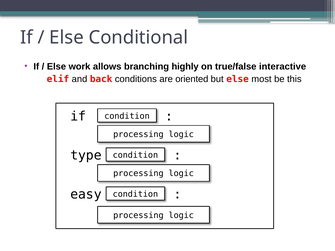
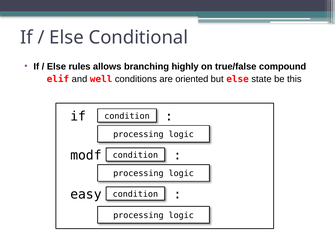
work: work -> rules (80, 67)
interactive: interactive -> compound (283, 67)
back: back -> well (101, 79)
most: most -> state (261, 79)
type: type -> modf (86, 156)
